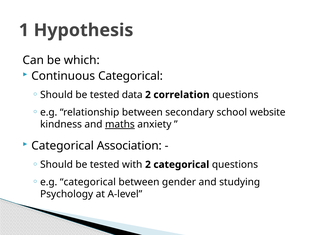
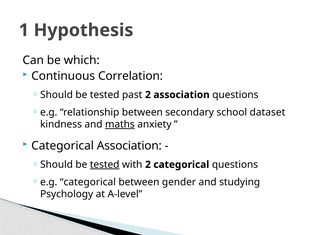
Continuous Categorical: Categorical -> Correlation (131, 76)
data: data -> past (132, 95)
2 correlation: correlation -> association (182, 95)
website: website -> dataset (267, 113)
tested underline: none -> present (105, 165)
